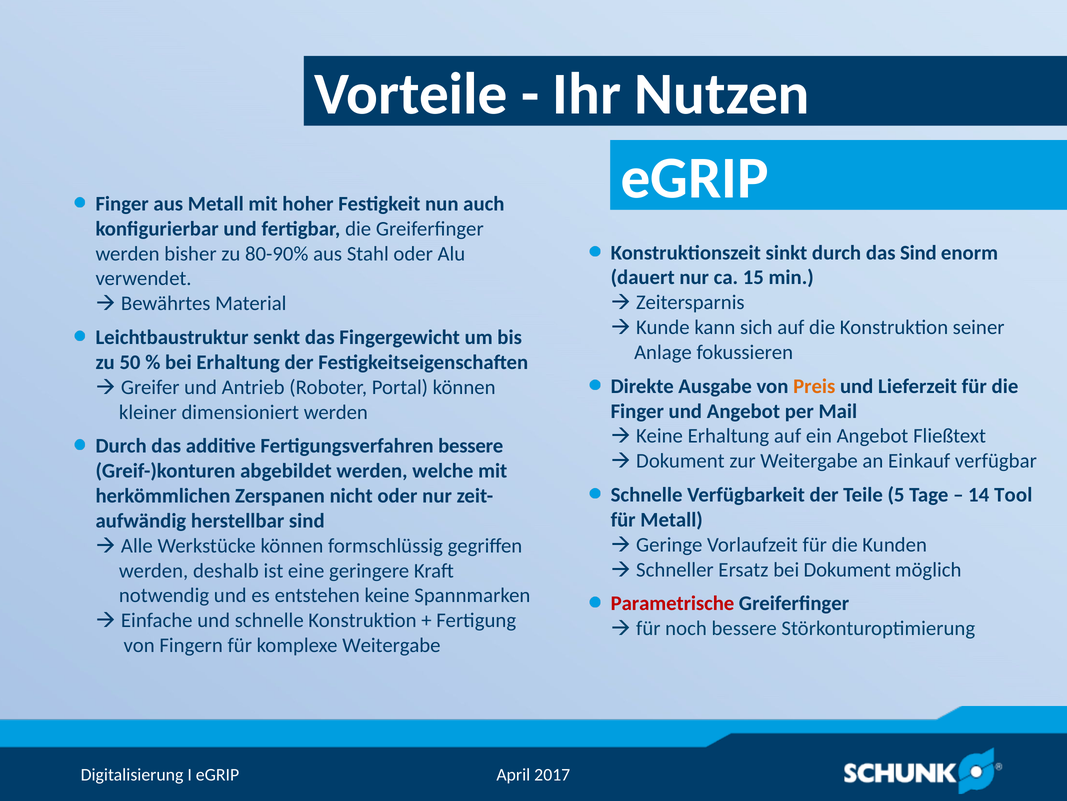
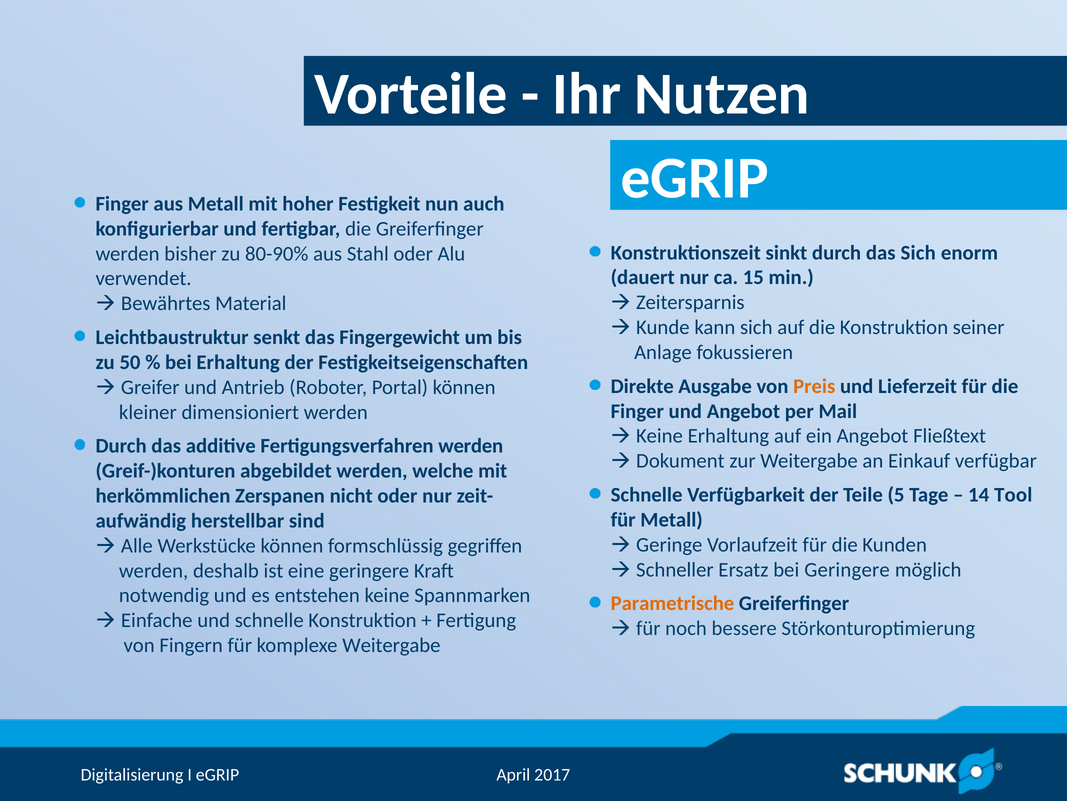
das Sind: Sind -> Sich (918, 252)
Fertigungsverfahren bessere: bessere -> werden (471, 446)
bei Dokument: Dokument -> Geringere (847, 569)
Parametrische colour: red -> orange (672, 603)
